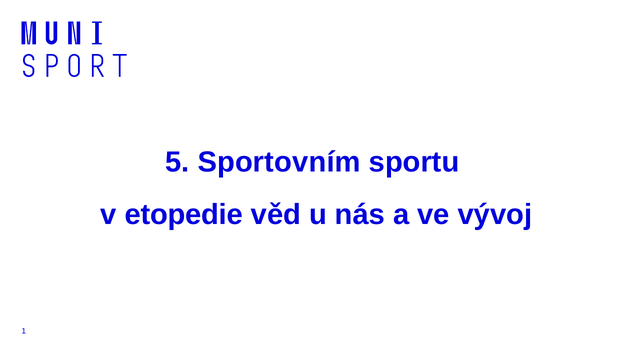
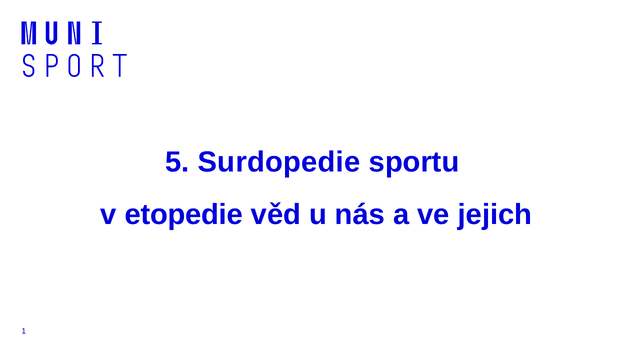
Sportovním: Sportovním -> Surdopedie (279, 162)
vývoj: vývoj -> jejich (495, 215)
